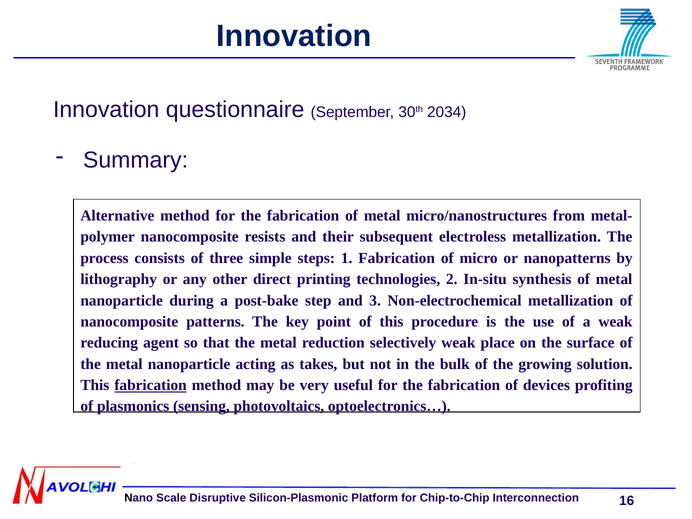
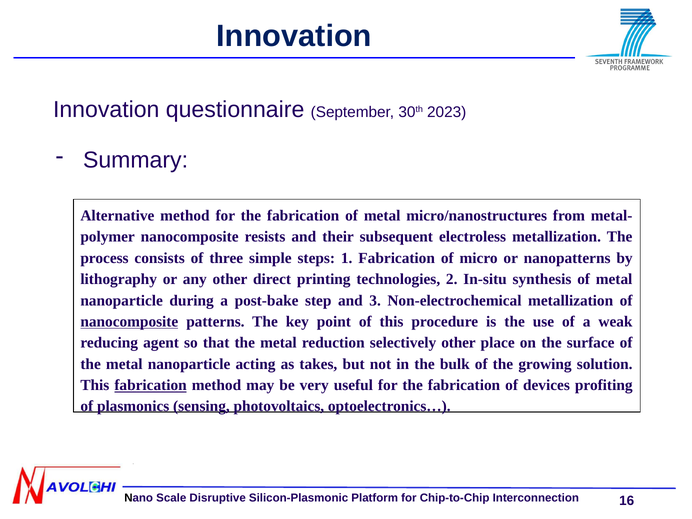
2034: 2034 -> 2023 (447, 112)
nanocomposite underline: none -> present (129, 322)
selectively weak: weak -> other (458, 343)
